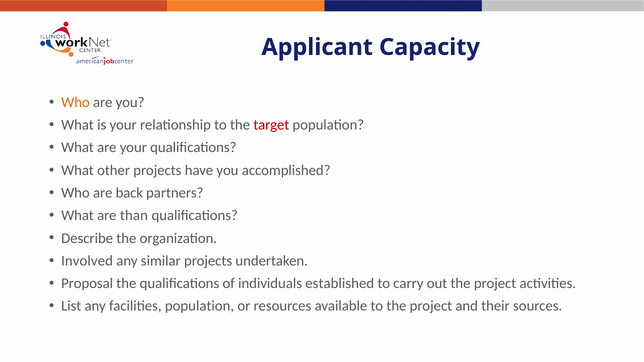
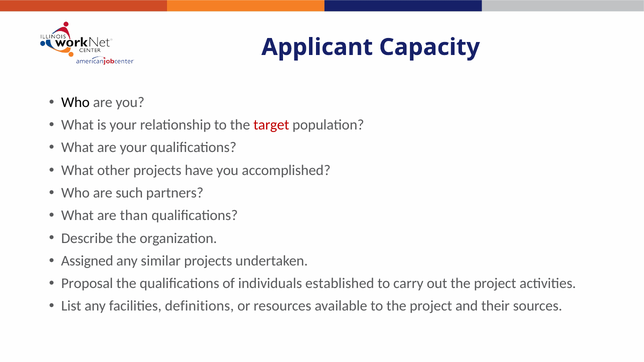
Who colour: orange -> black (75, 102)
back: back -> such (129, 193)
Involved: Involved -> Assigned (87, 261)
facilities population: population -> definitions (199, 306)
